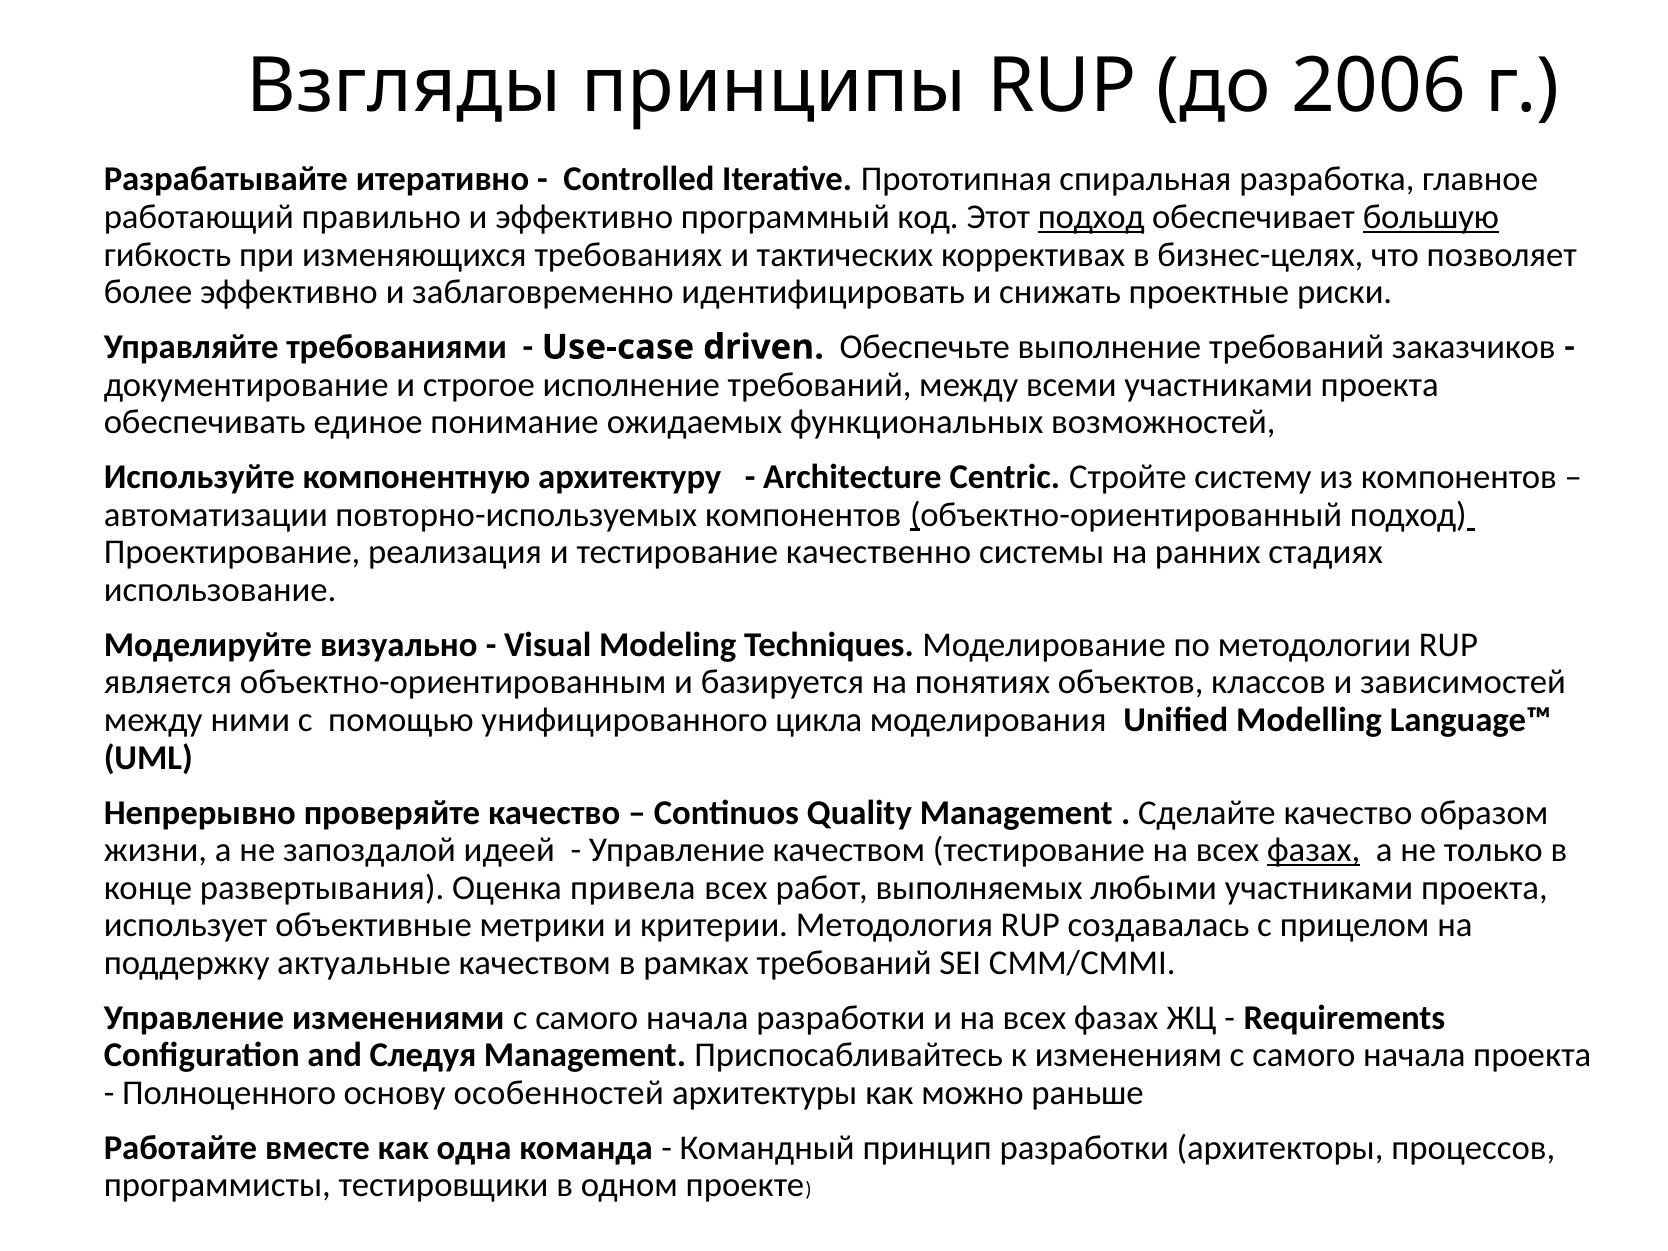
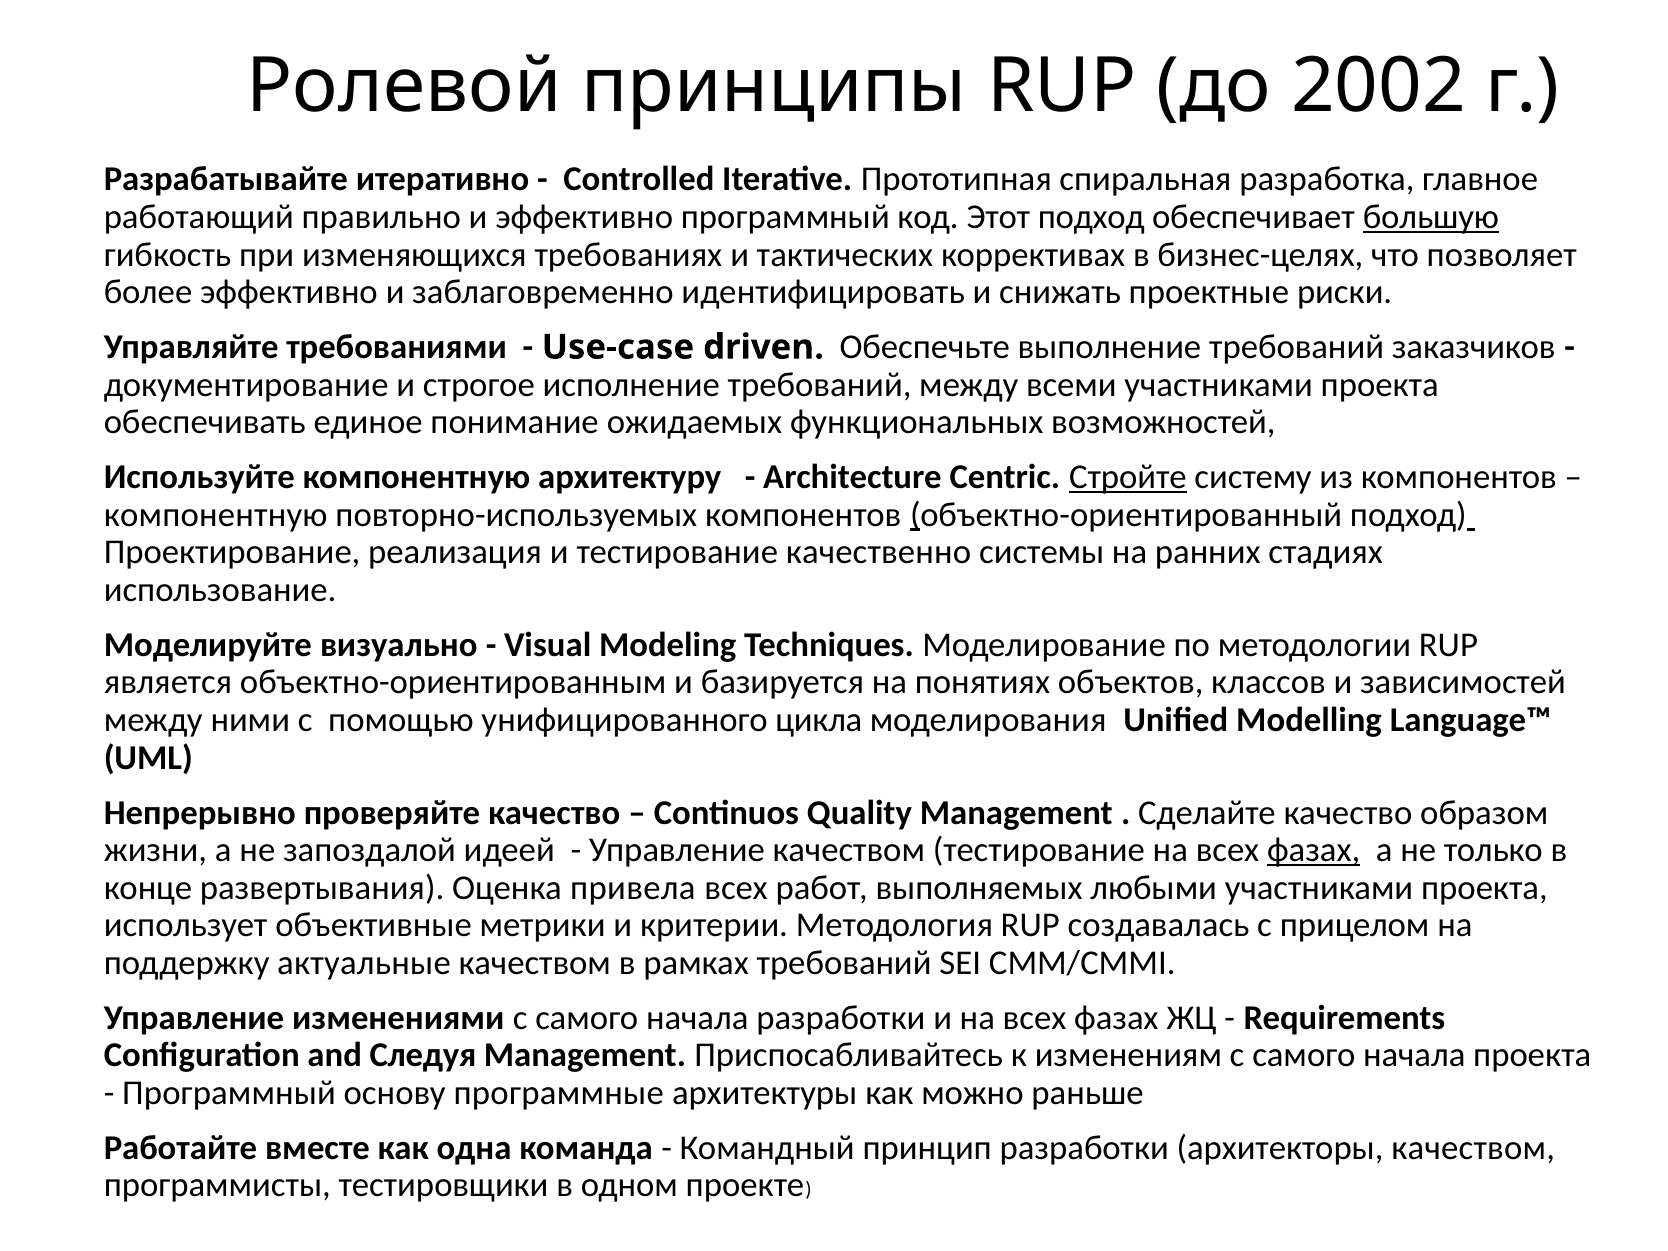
Взгляды: Взгляды -> Ролевой (404, 86)
2006: 2006 -> 2002 (1379, 86)
подход underline: present -> none (1091, 217)
Стройте underline: none -> present (1128, 477)
автоматизации: автоматизации -> компонентную (216, 515)
Полноценного: Полноценного -> Программный (229, 1093)
особенностей: особенностей -> программные (559, 1093)
архитекторы процессов: процессов -> качеством (1473, 1148)
